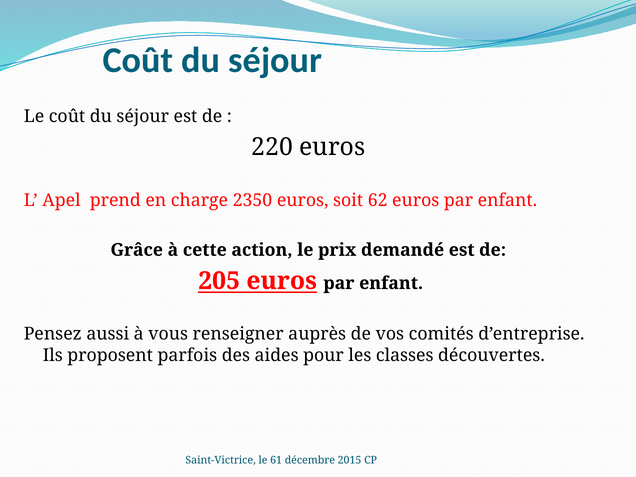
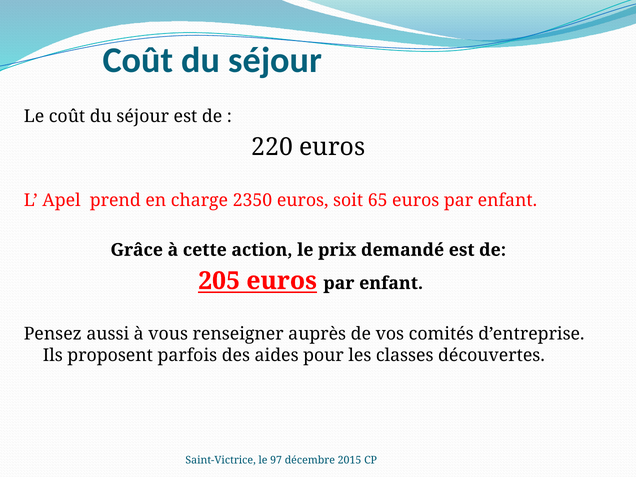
62: 62 -> 65 (378, 200)
61: 61 -> 97 (276, 460)
